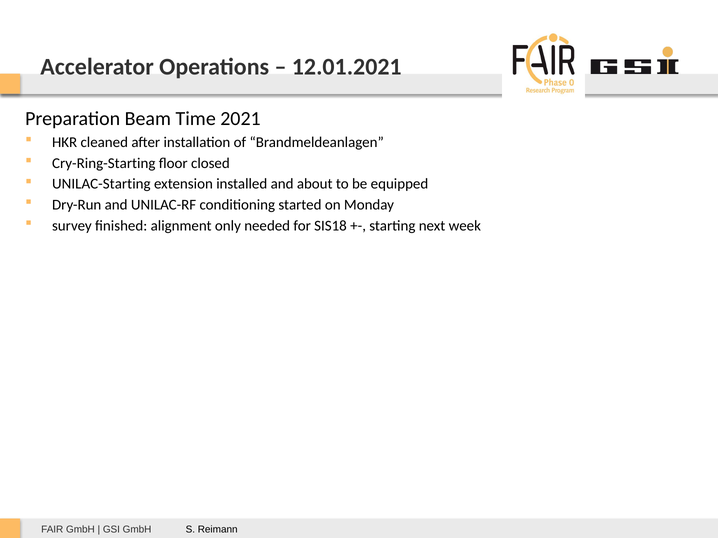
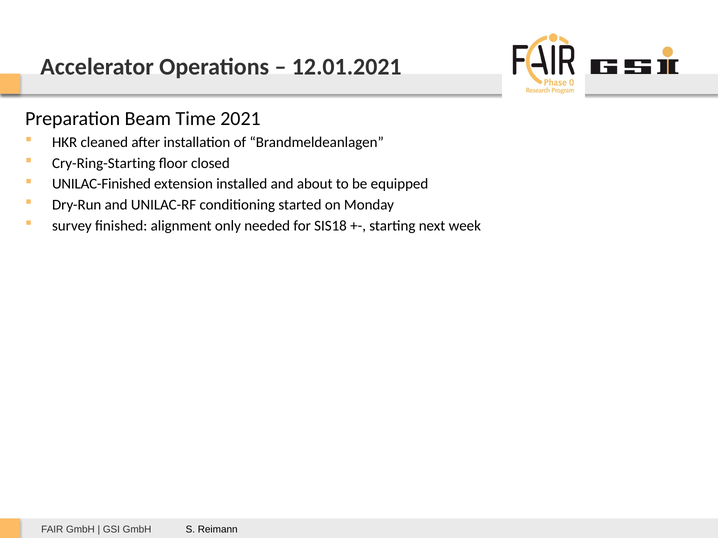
UNILAC-Starting: UNILAC-Starting -> UNILAC-Finished (101, 184)
